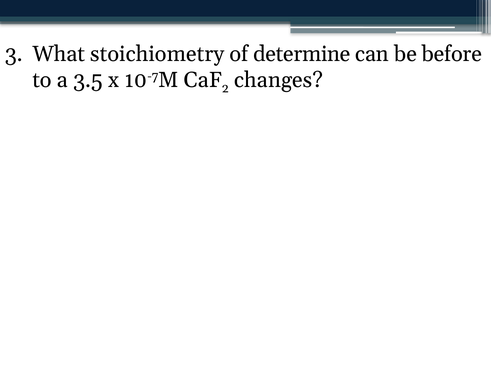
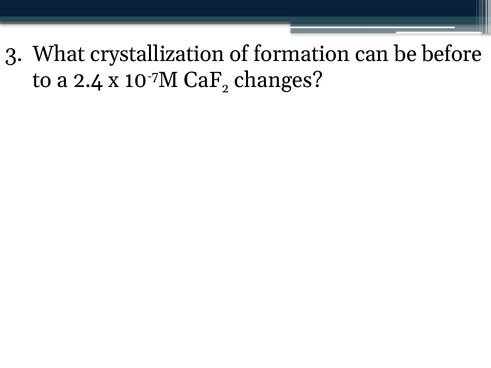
stoichiometry: stoichiometry -> crystallization (157, 54)
determine: determine -> formation (302, 54)
3.5: 3.5 -> 2.4 (88, 80)
